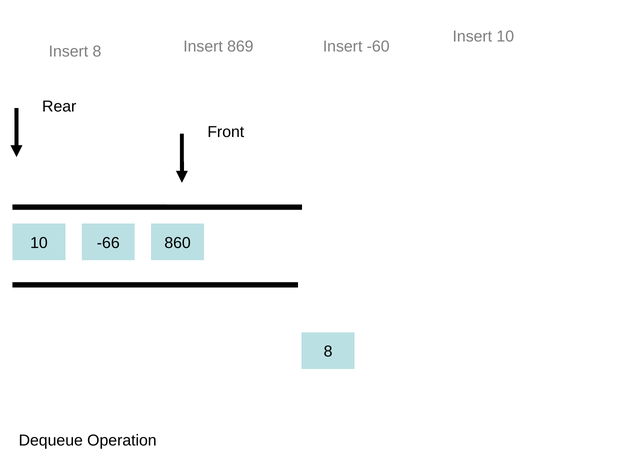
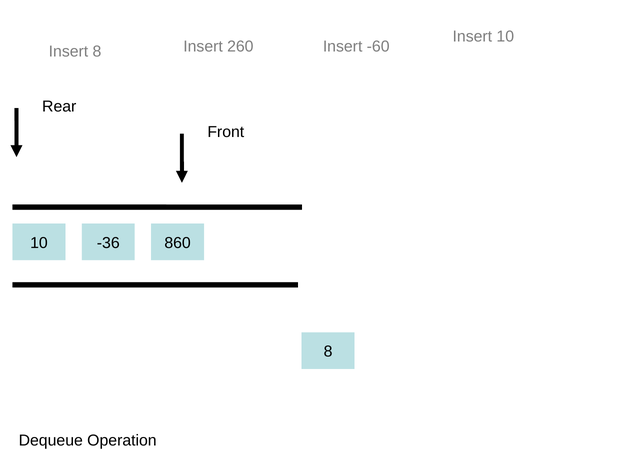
869: 869 -> 260 (240, 47)
-66: -66 -> -36 (108, 243)
